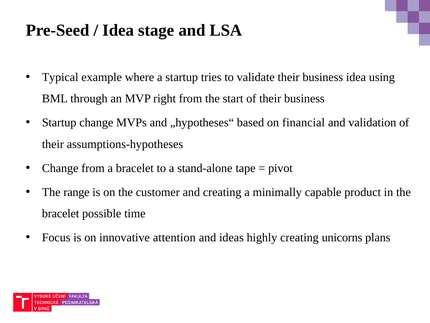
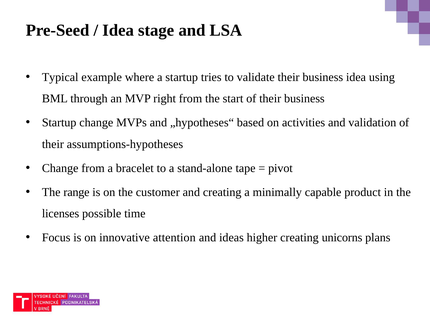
financial: financial -> activities (304, 122)
bracelet: bracelet -> licenses (61, 213)
highly: highly -> higher (262, 237)
